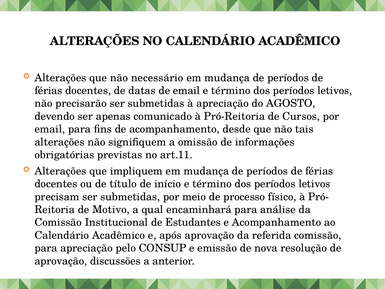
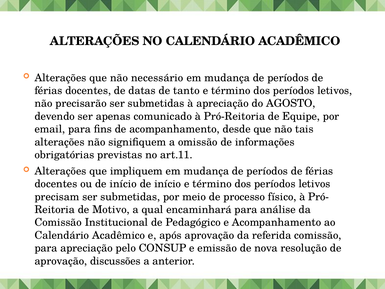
de email: email -> tanto (186, 91)
Cursos: Cursos -> Equipe (301, 116)
ou de título: título -> início (123, 184)
Estudantes: Estudantes -> Pedagógico (193, 222)
